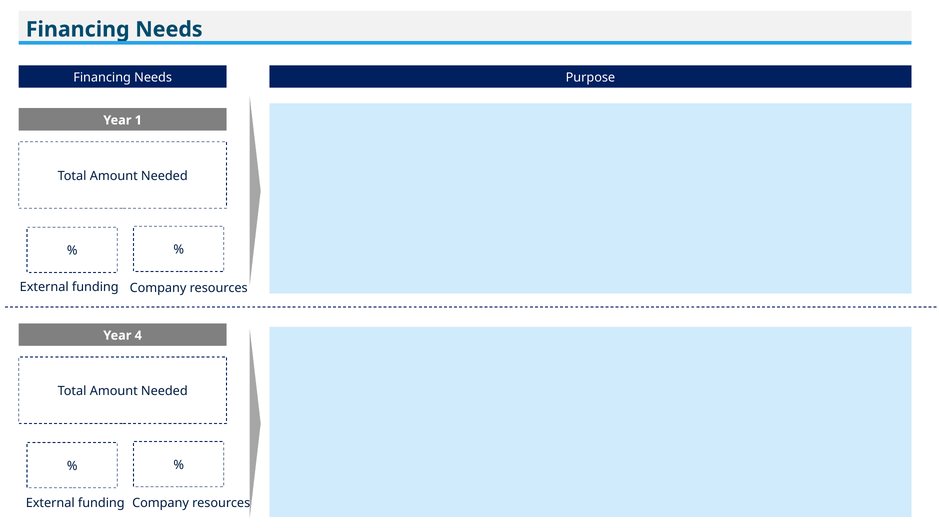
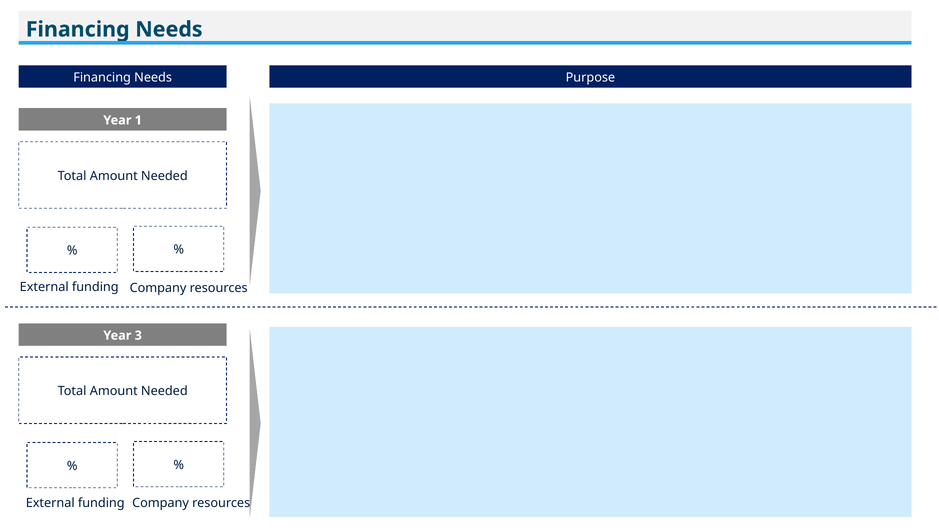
4: 4 -> 3 (138, 336)
